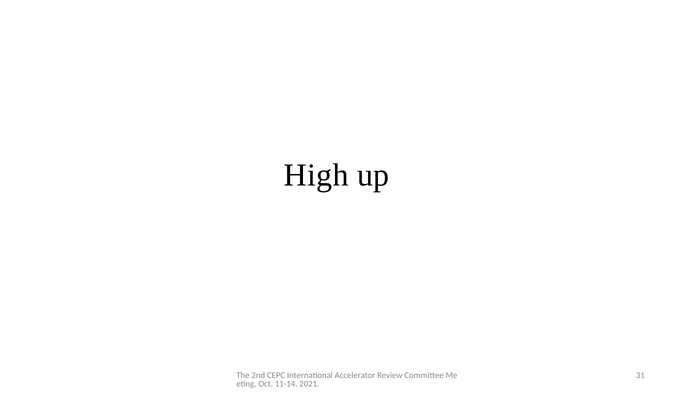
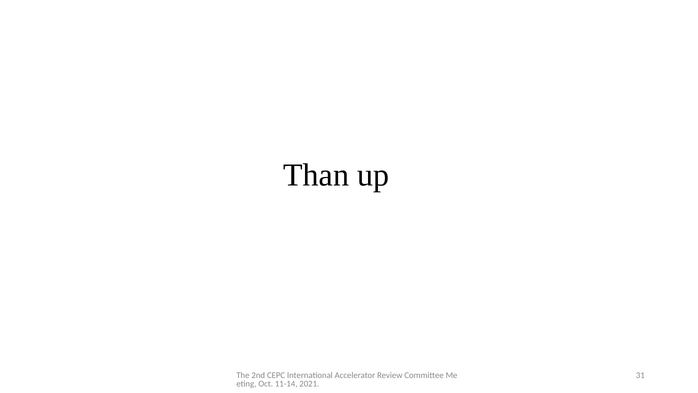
High: High -> Than (316, 175)
